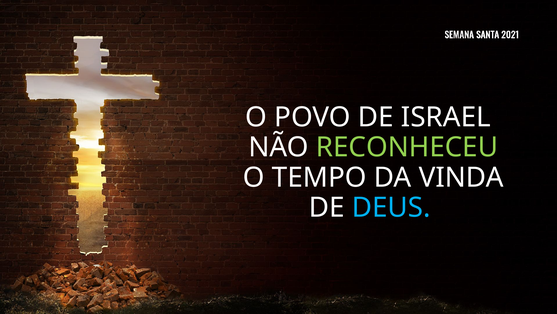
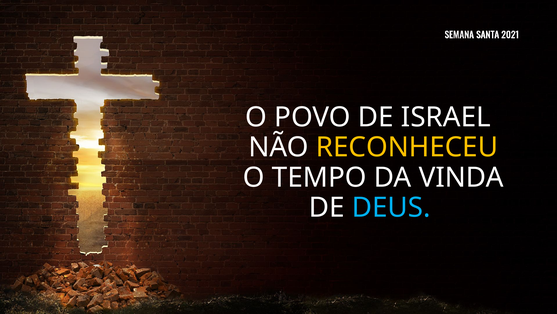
RECONHECEU colour: light green -> yellow (407, 147)
